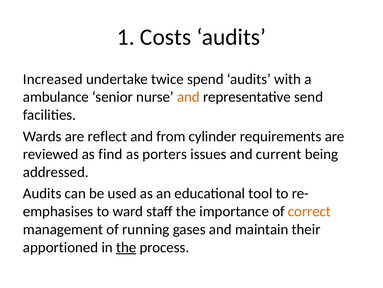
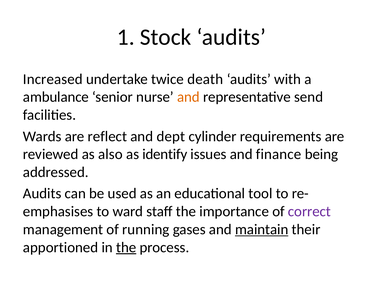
Costs: Costs -> Stock (166, 37)
spend: spend -> death (205, 79)
from: from -> dept (171, 136)
find: find -> also (110, 154)
porters: porters -> identify (165, 154)
current: current -> finance (279, 154)
correct colour: orange -> purple (309, 211)
maintain underline: none -> present (262, 229)
